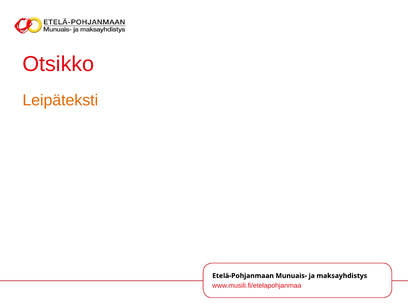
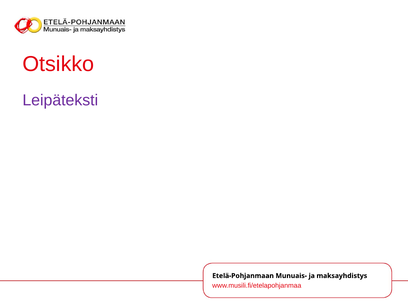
Leipäteksti colour: orange -> purple (60, 100)
